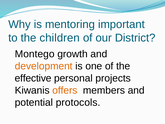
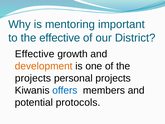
the children: children -> effective (60, 38)
Montego: Montego -> Effective (35, 54)
effective: effective -> projects (33, 78)
offers colour: orange -> blue (65, 90)
